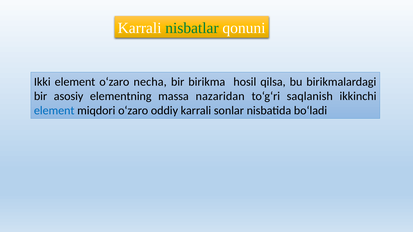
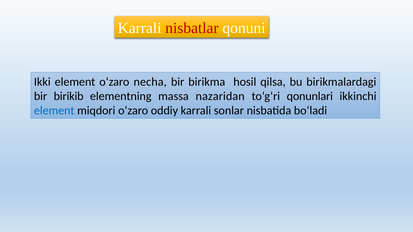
nisbatlar colour: green -> red (192, 28)
asosiy: asosiy -> birikib (69, 96)
saqlanish: saqlanish -> qonunlari (310, 96)
